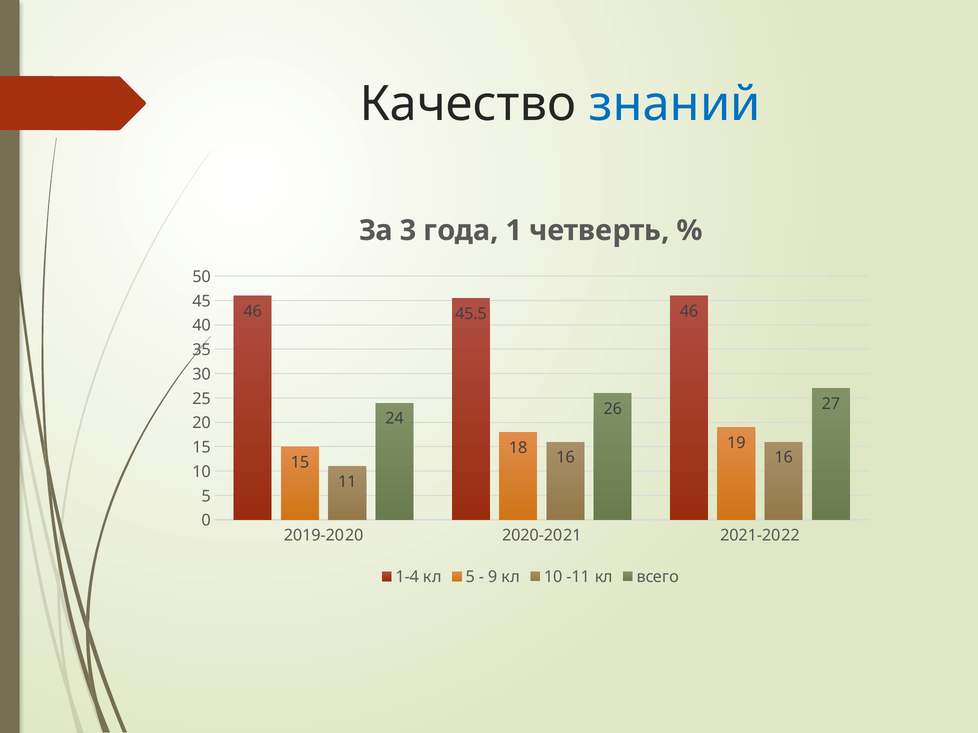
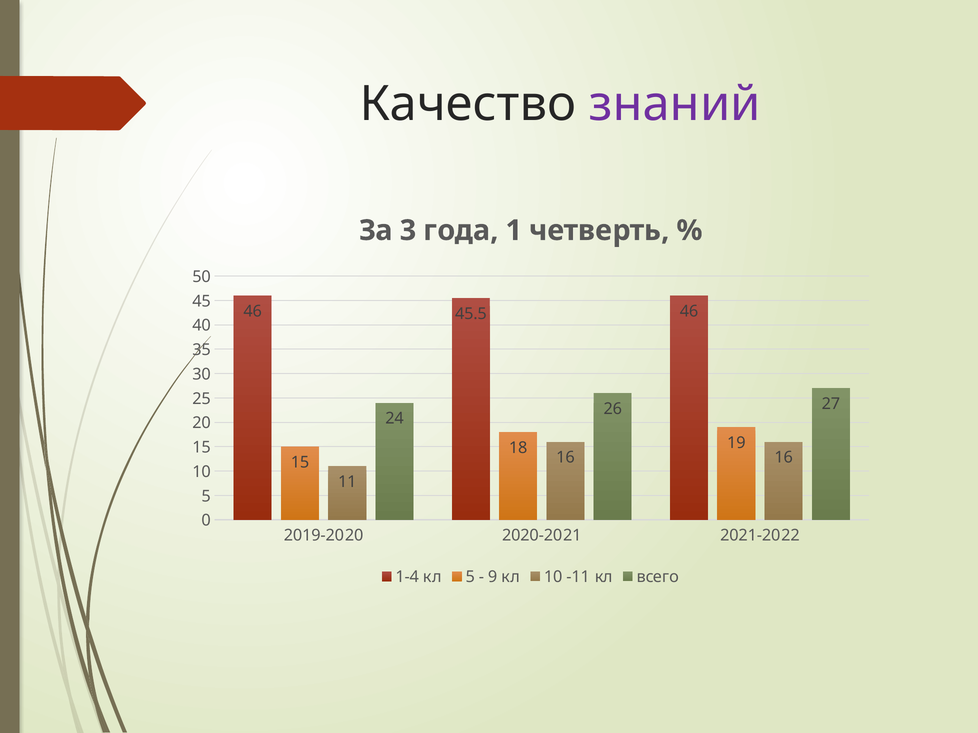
знаний colour: blue -> purple (675, 104)
